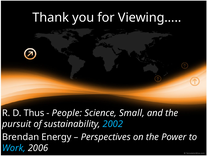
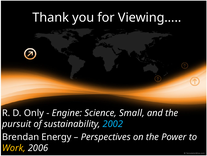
Thus: Thus -> Only (34, 112)
People: People -> Engine (67, 112)
Work colour: light blue -> yellow (14, 147)
